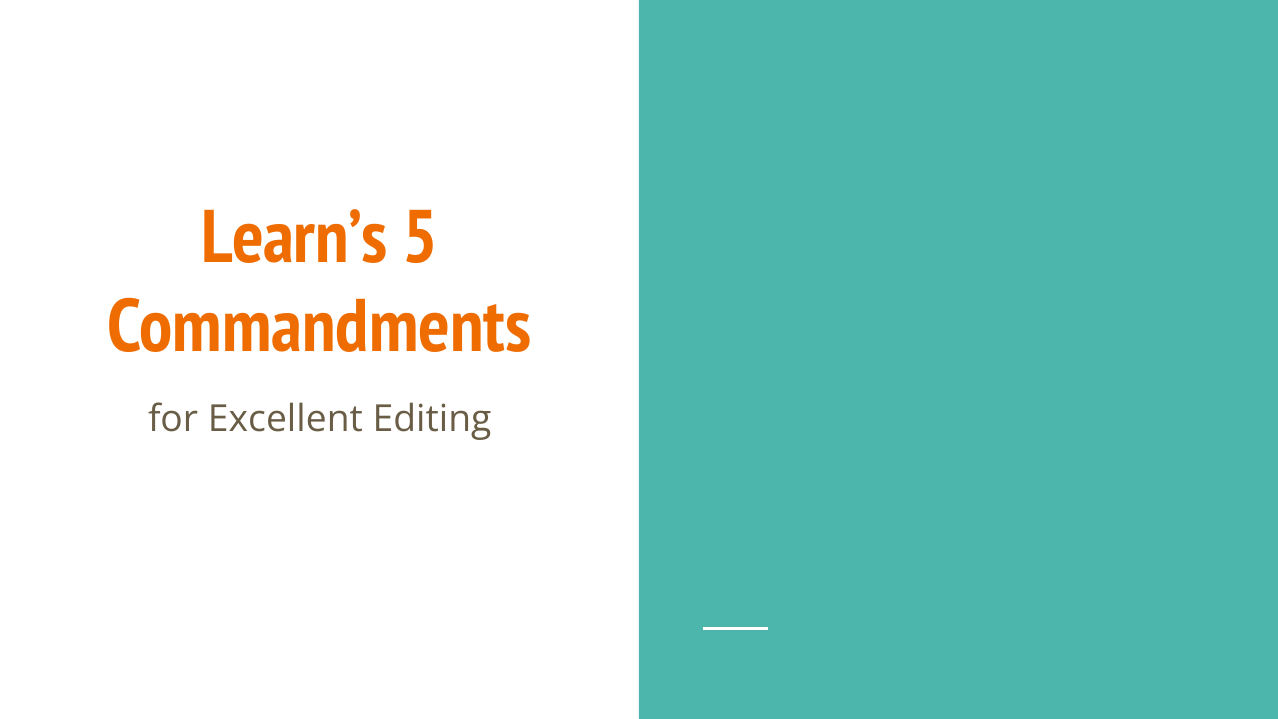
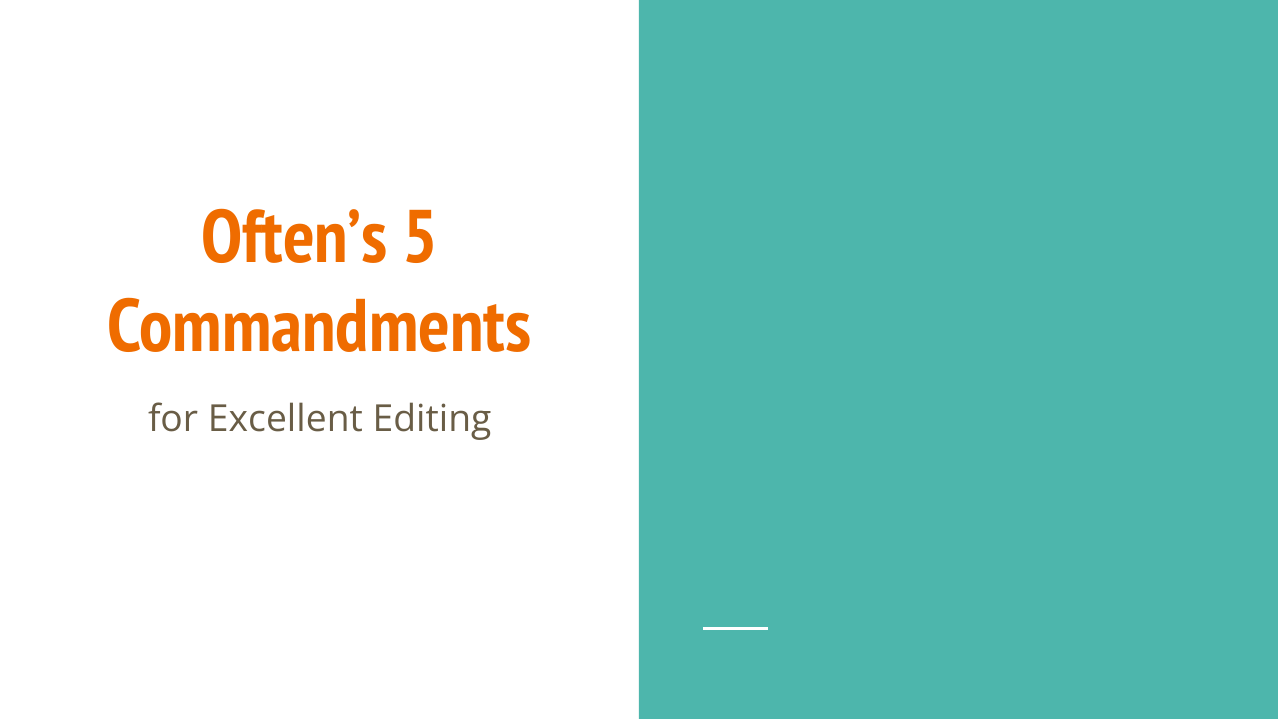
Learn’s: Learn’s -> Often’s (294, 238)
